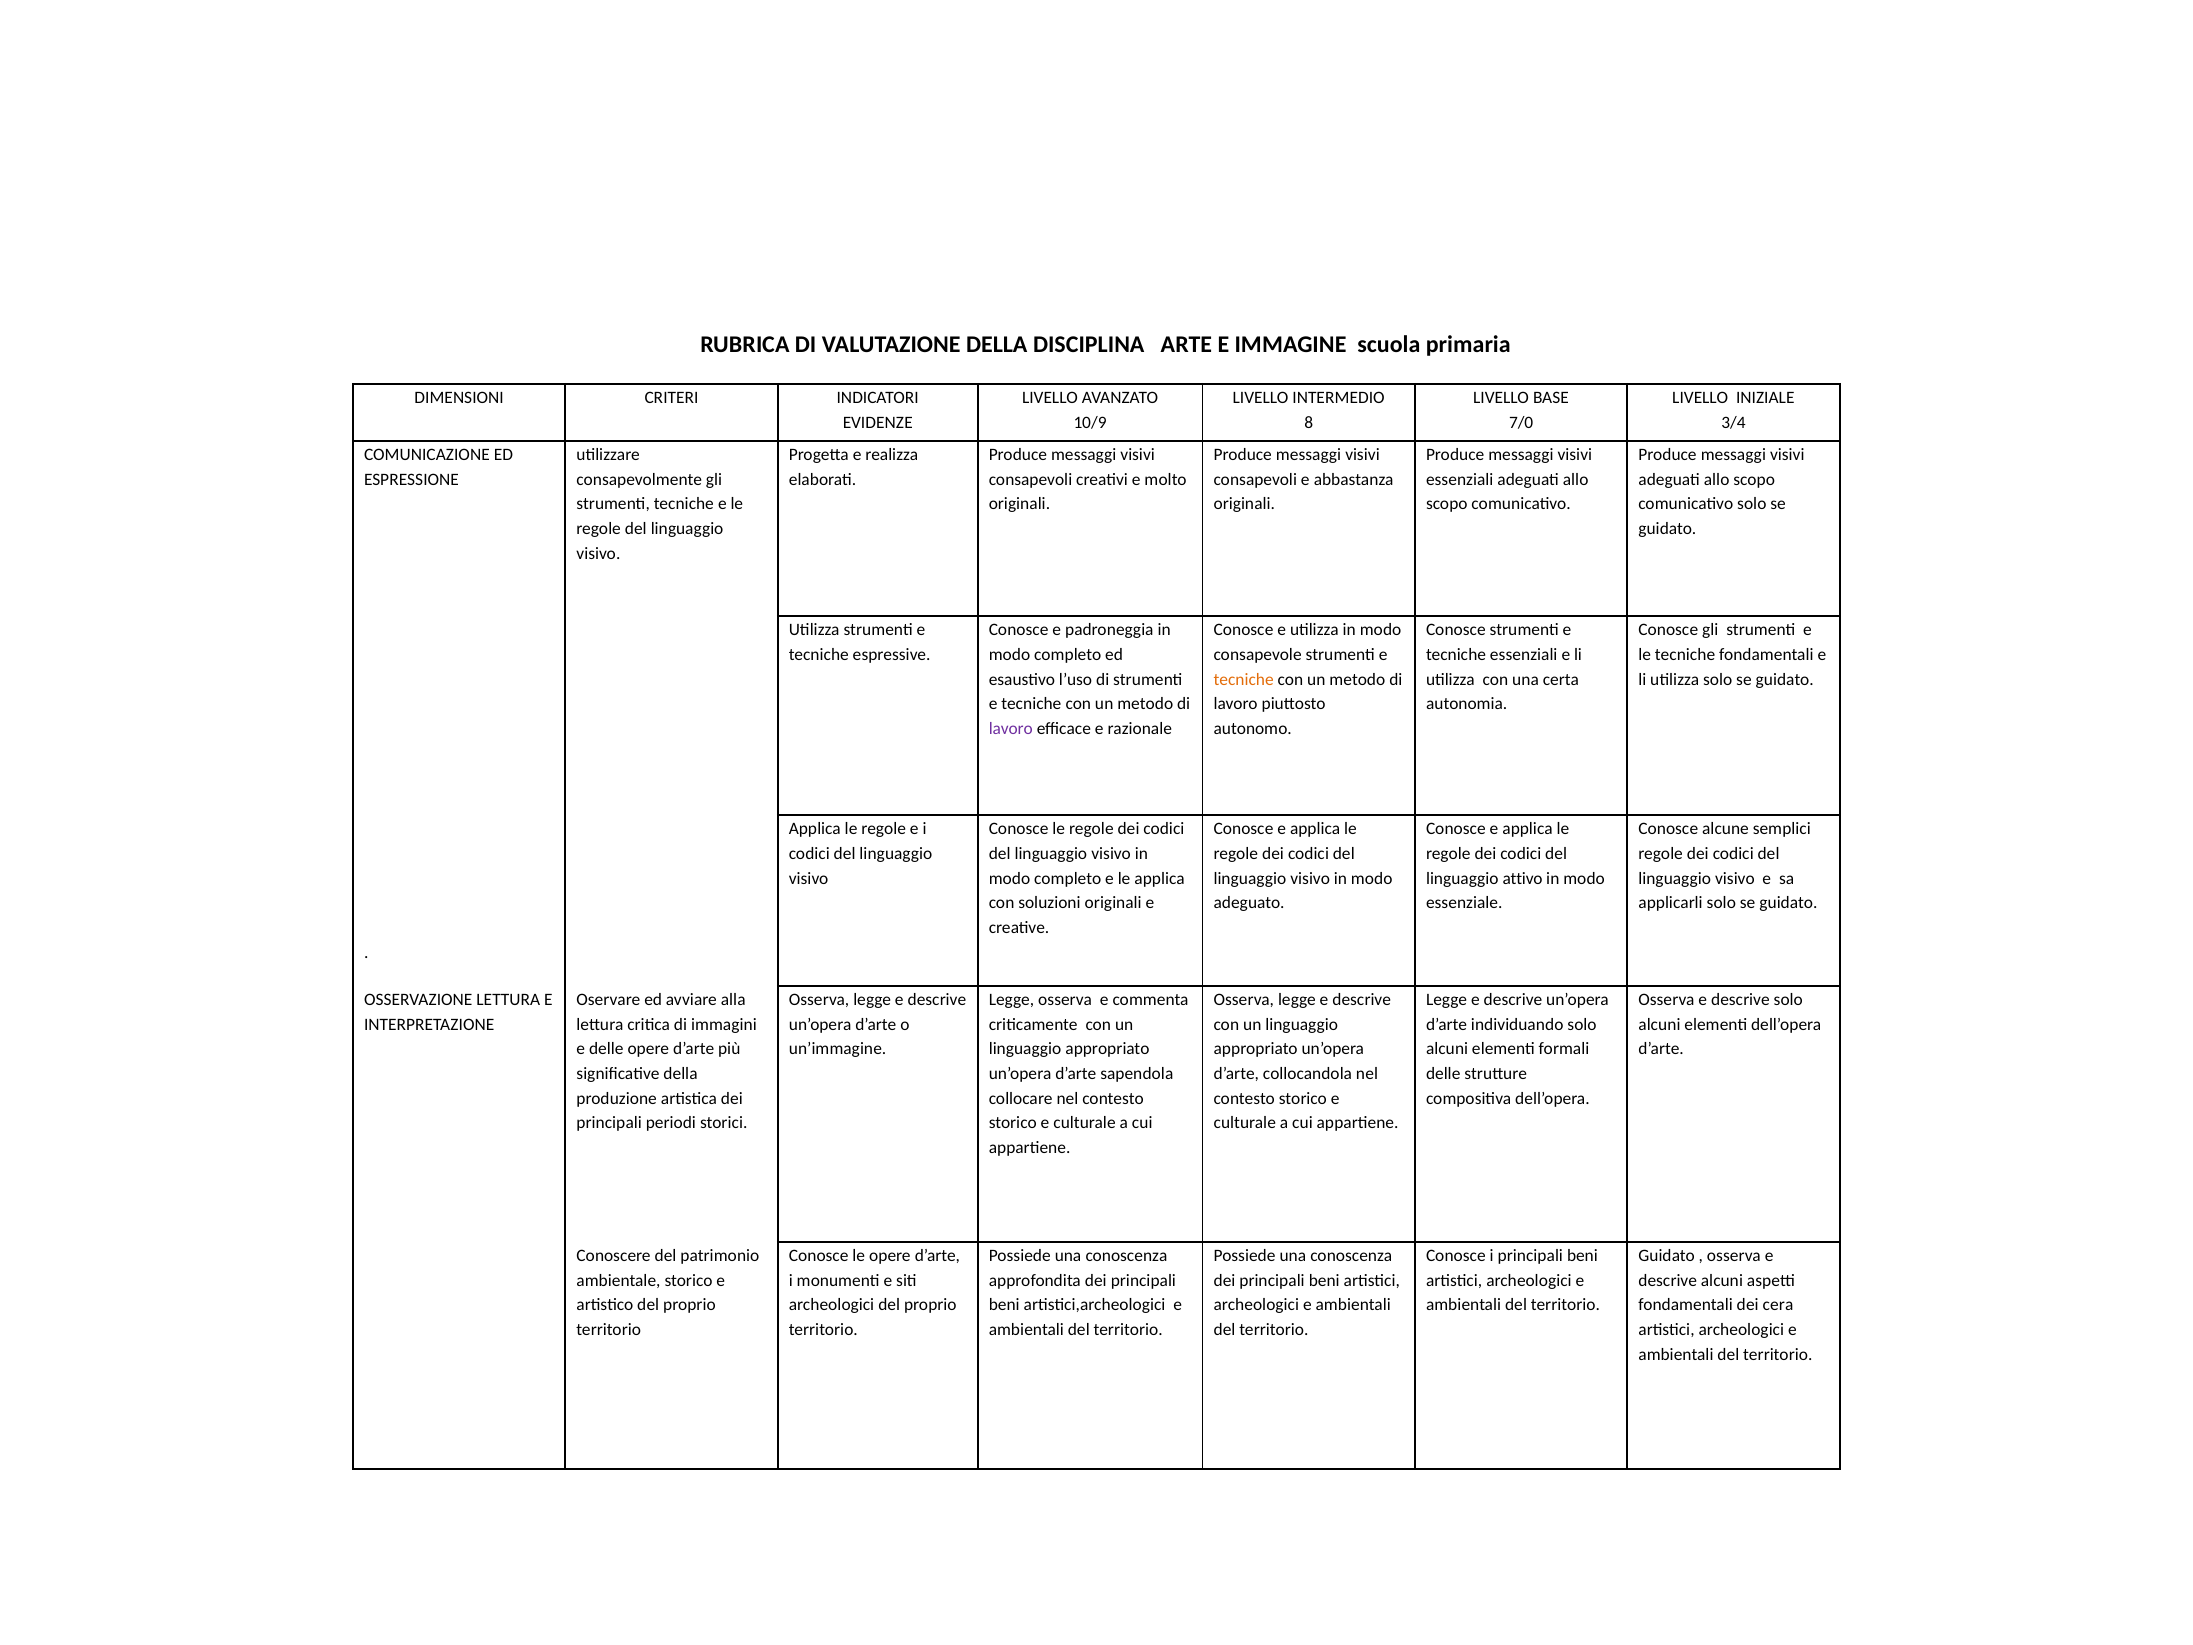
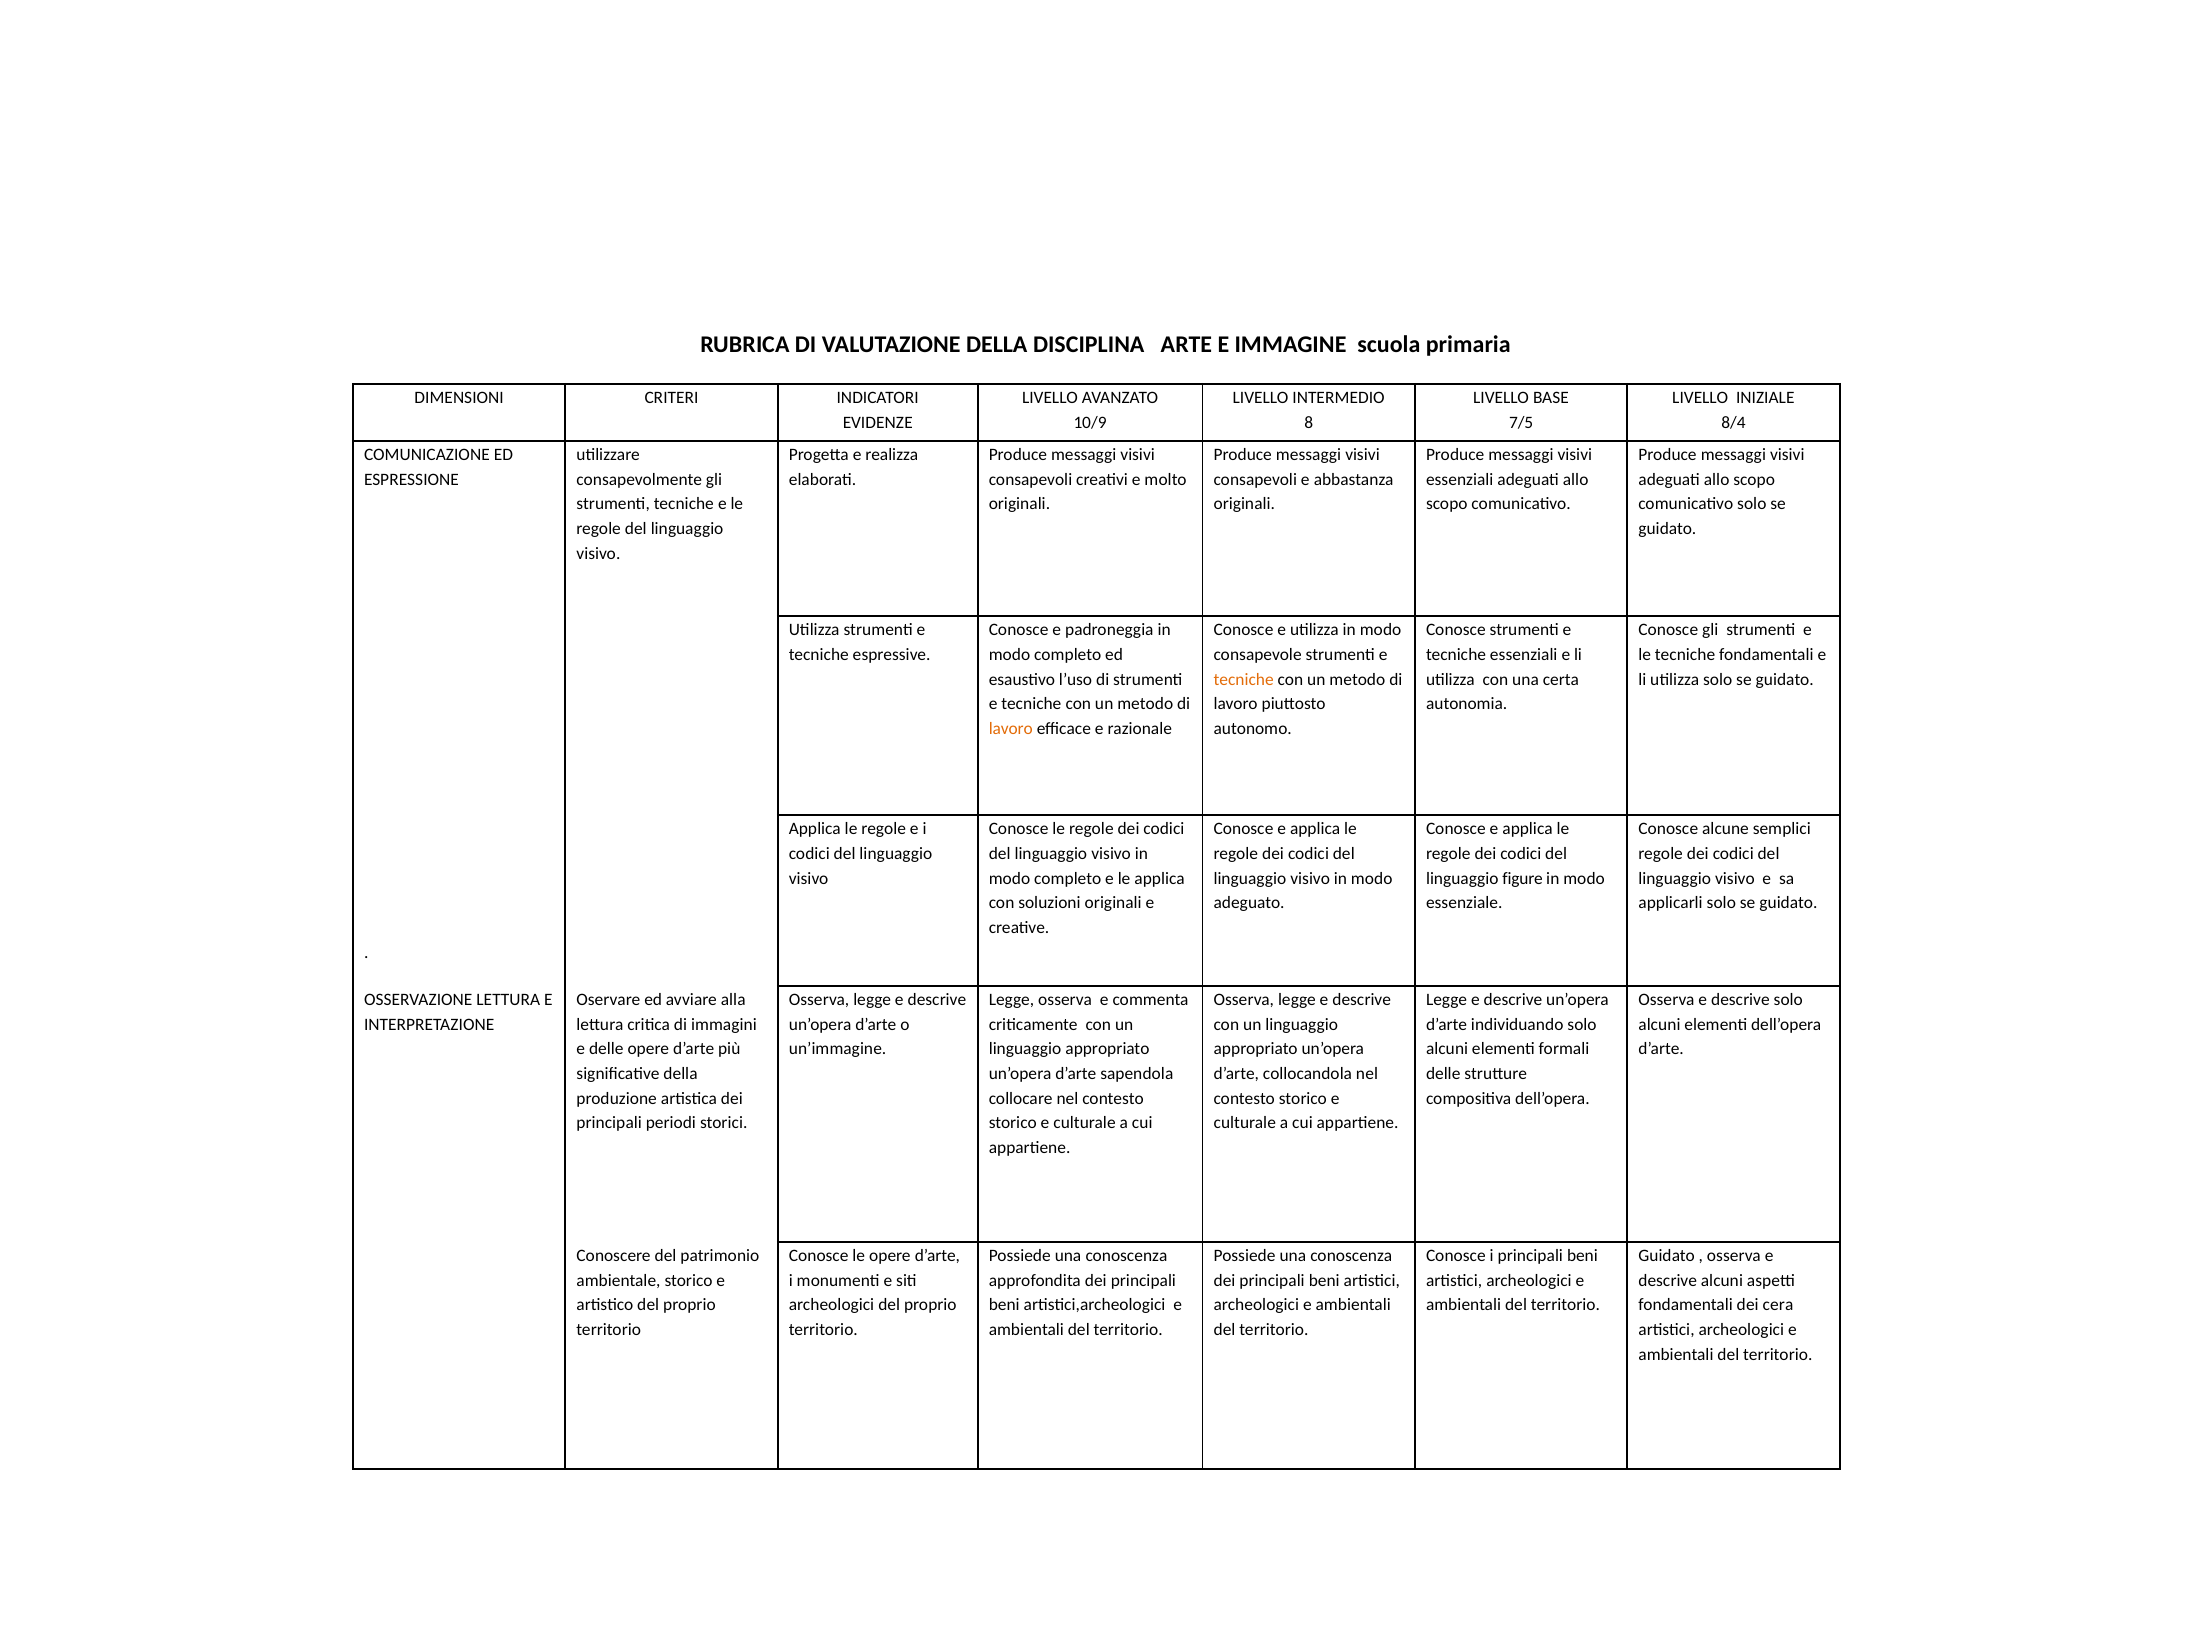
7/0: 7/0 -> 7/5 (1521, 423)
3/4: 3/4 -> 8/4 (1734, 423)
lavoro colour: purple -> orange (1011, 728)
attivo: attivo -> figure (1523, 878)
